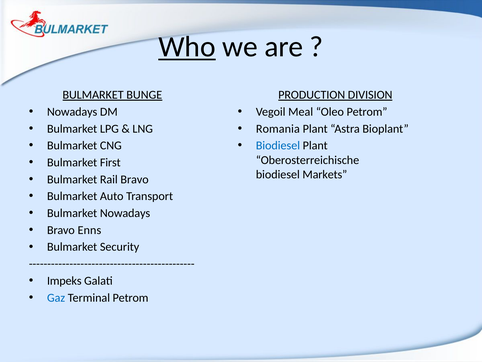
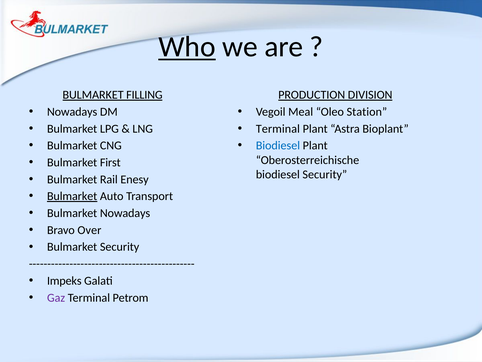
BUNGE: BUNGE -> FILLING (144, 95)
Oleo Petrom: Petrom -> Station (367, 112)
Romania: Romania -> Terminal (278, 129)
biodiesel Markets: Markets -> Security (325, 174)
Rail Bravo: Bravo -> Enesy (135, 179)
Bulmarket underline: none -> present (72, 196)
Enns: Enns -> Over (89, 230)
Gaz colour: blue -> purple (56, 297)
